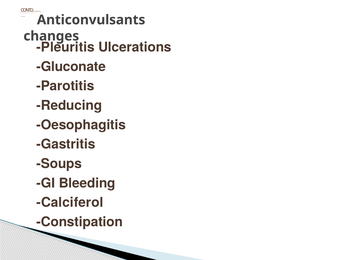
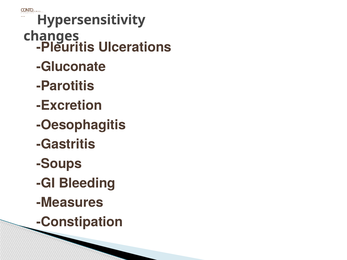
Anticonvulsants: Anticonvulsants -> Hypersensitivity (91, 20)
Reducing: Reducing -> Excretion (69, 106)
Calciferol: Calciferol -> Measures (70, 203)
